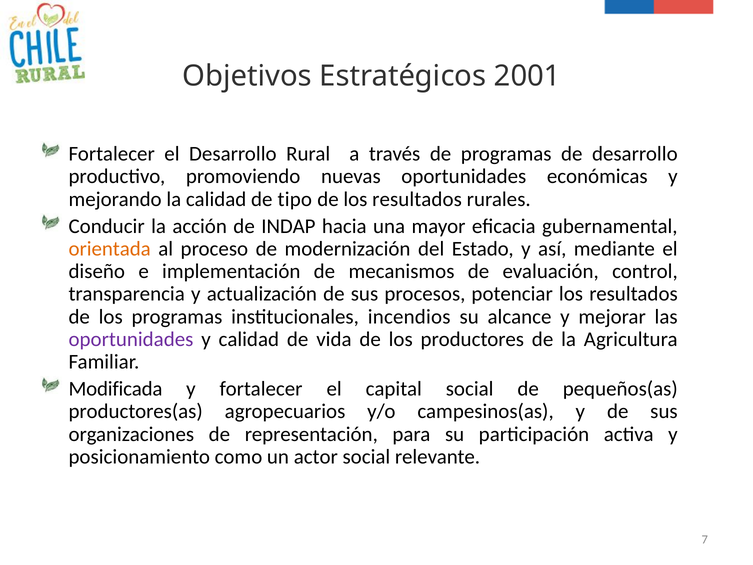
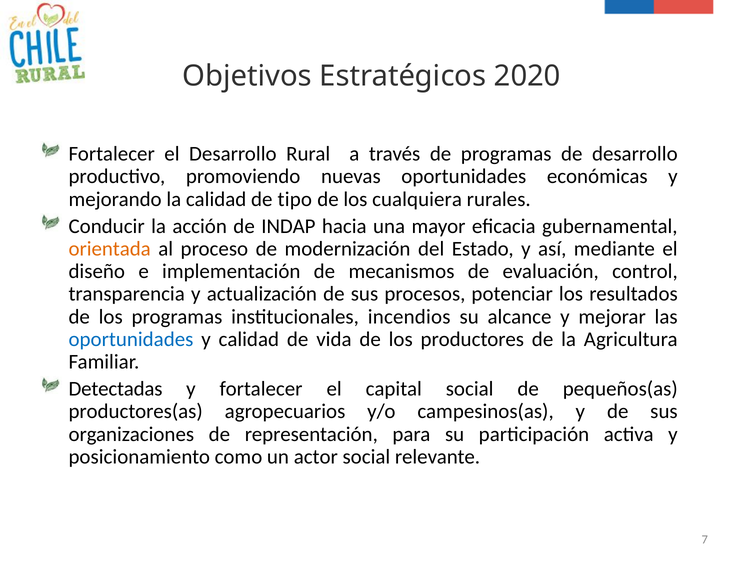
2001: 2001 -> 2020 (527, 76)
de los resultados: resultados -> cualquiera (417, 199)
oportunidades colour: purple -> blue (131, 339)
Modificada: Modificada -> Detectadas (116, 389)
